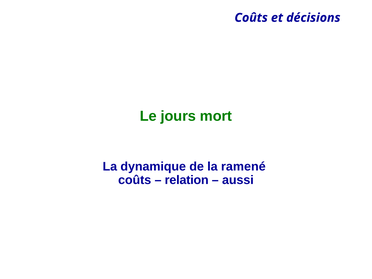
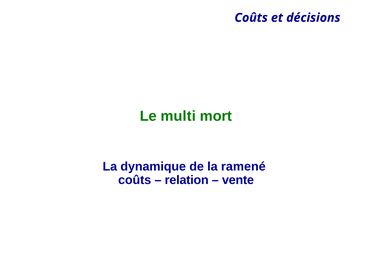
jours: jours -> multi (178, 116)
aussi: aussi -> vente (238, 180)
